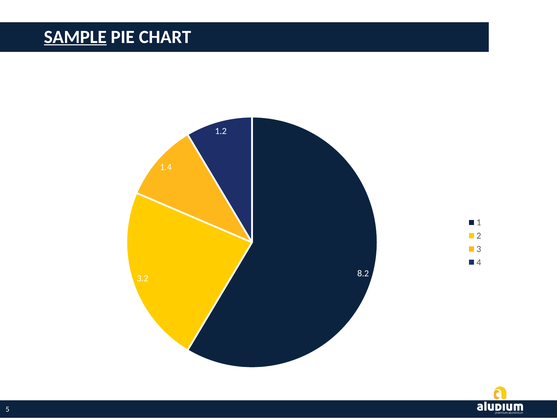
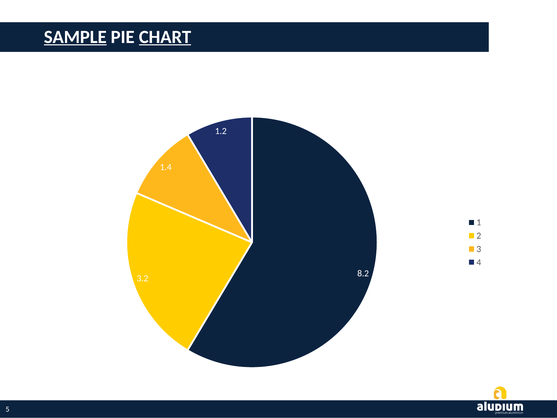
CHART underline: none -> present (165, 37)
